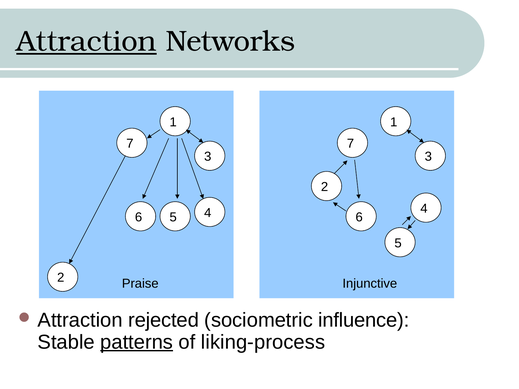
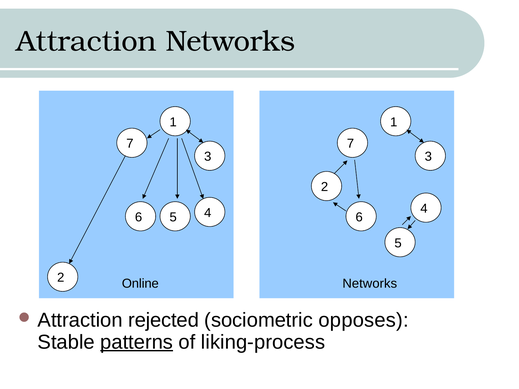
Attraction underline: present -> none (86, 42)
Praise: Praise -> Online (140, 284)
Injunctive: Injunctive -> Networks (370, 284)
influence: influence -> opposes (364, 320)
